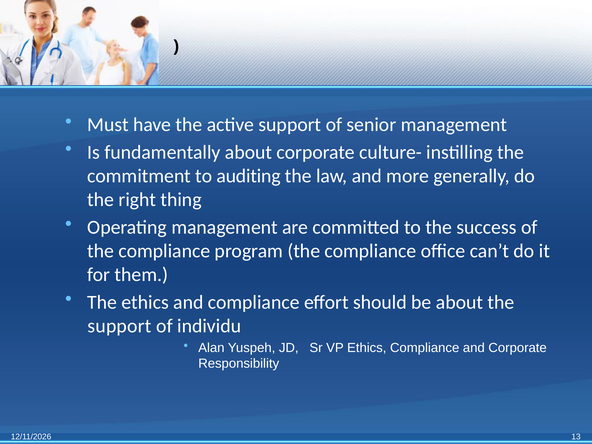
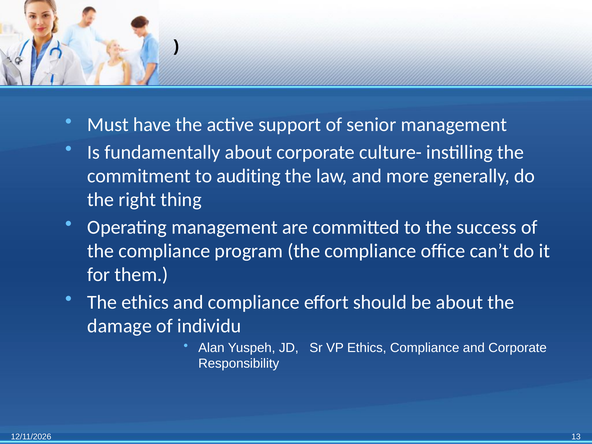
support: support -> damage (120, 326)
